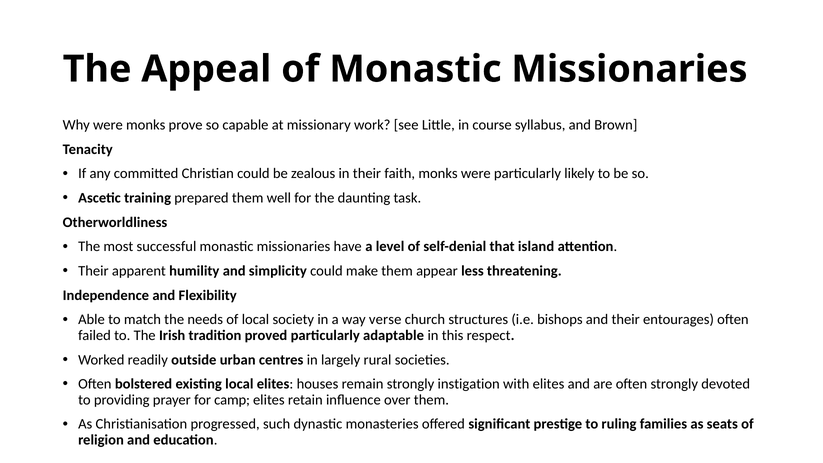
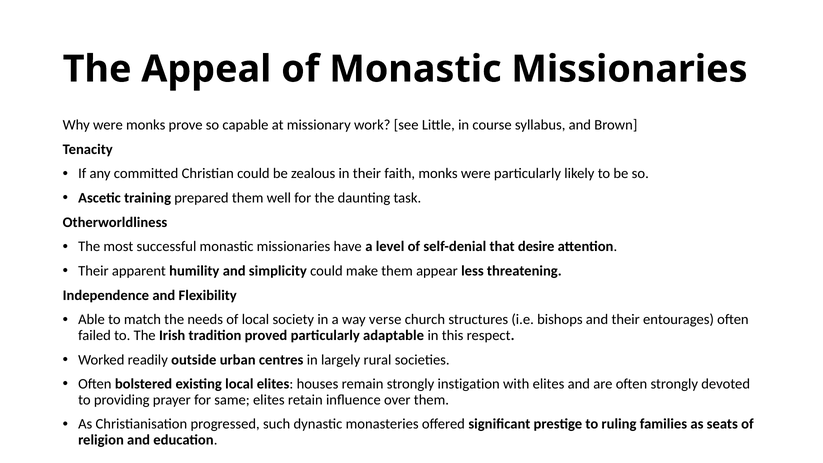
island: island -> desire (536, 247)
camp: camp -> same (232, 400)
